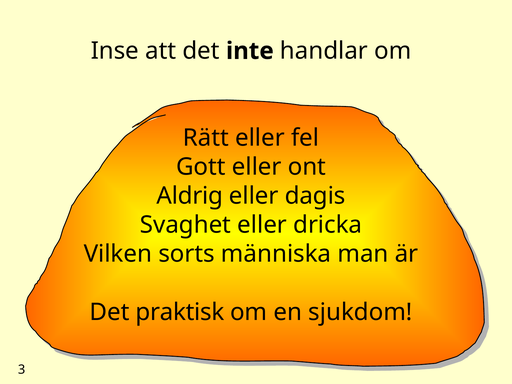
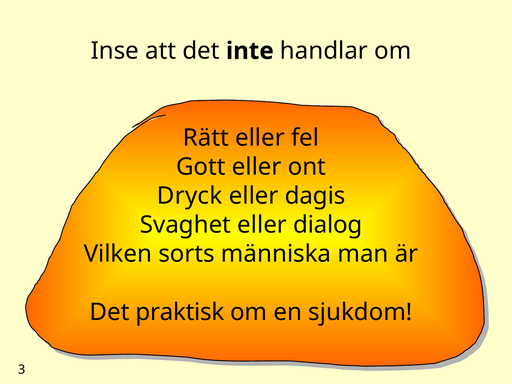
Aldrig: Aldrig -> Dryck (190, 196)
dricka: dricka -> dialog (328, 225)
